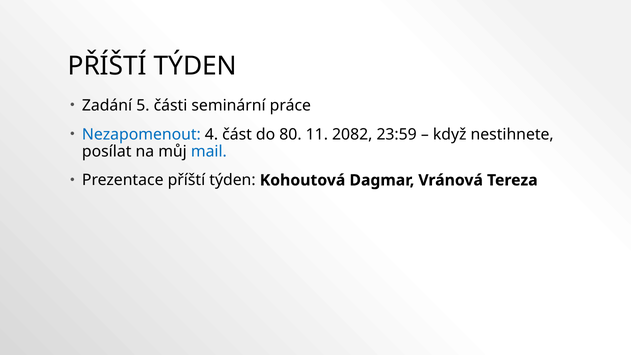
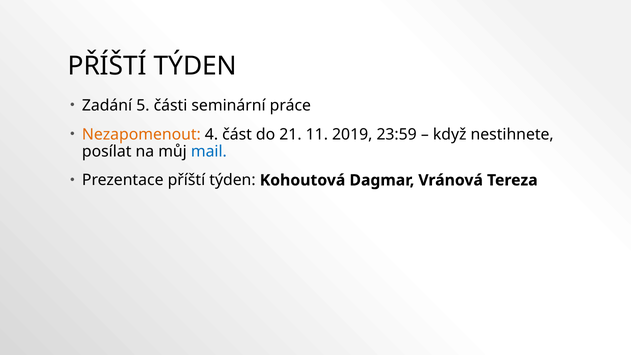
Nezapomenout colour: blue -> orange (141, 134)
80: 80 -> 21 (290, 134)
2082: 2082 -> 2019 (352, 134)
